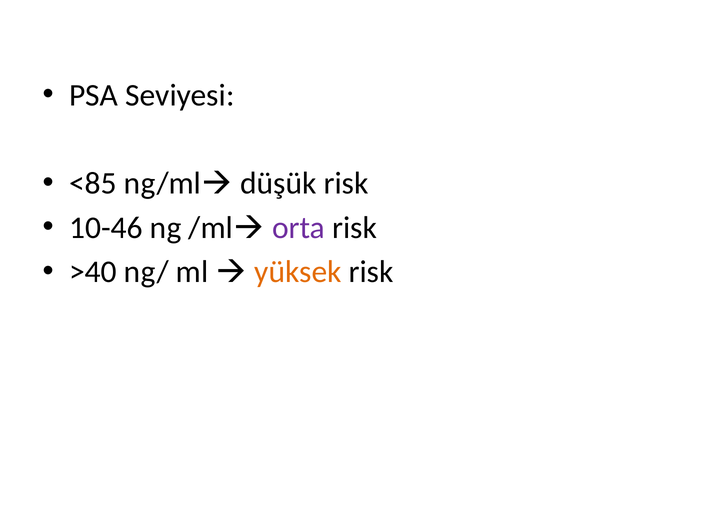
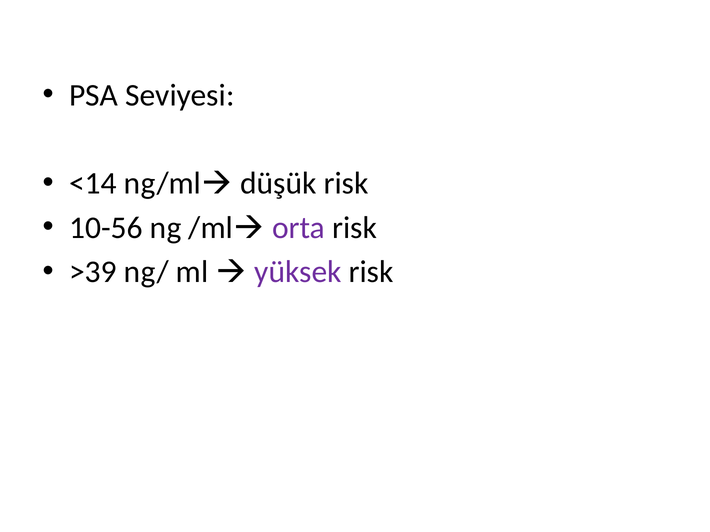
<85: <85 -> <14 (93, 184)
10-46: 10-46 -> 10-56 (106, 228)
>40: >40 -> >39 (93, 272)
yüksek colour: orange -> purple (298, 272)
